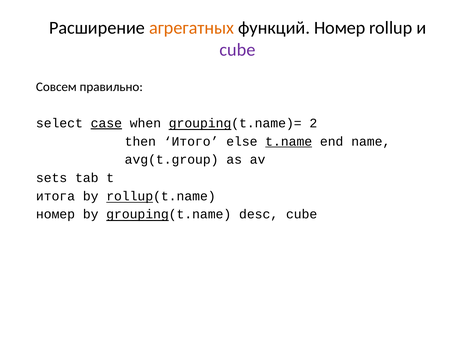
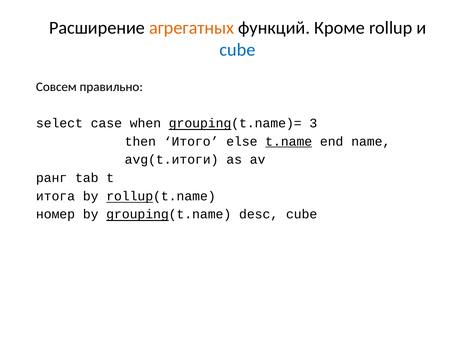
функций Номер: Номер -> Кроме (340, 28)
cube colour: purple -> blue (238, 50)
case underline: present -> none (106, 123)
2: 2 -> 3 (313, 123)
avg(t.group: avg(t.group -> avg(t.итоги (172, 160)
sets: sets -> ранг (52, 178)
